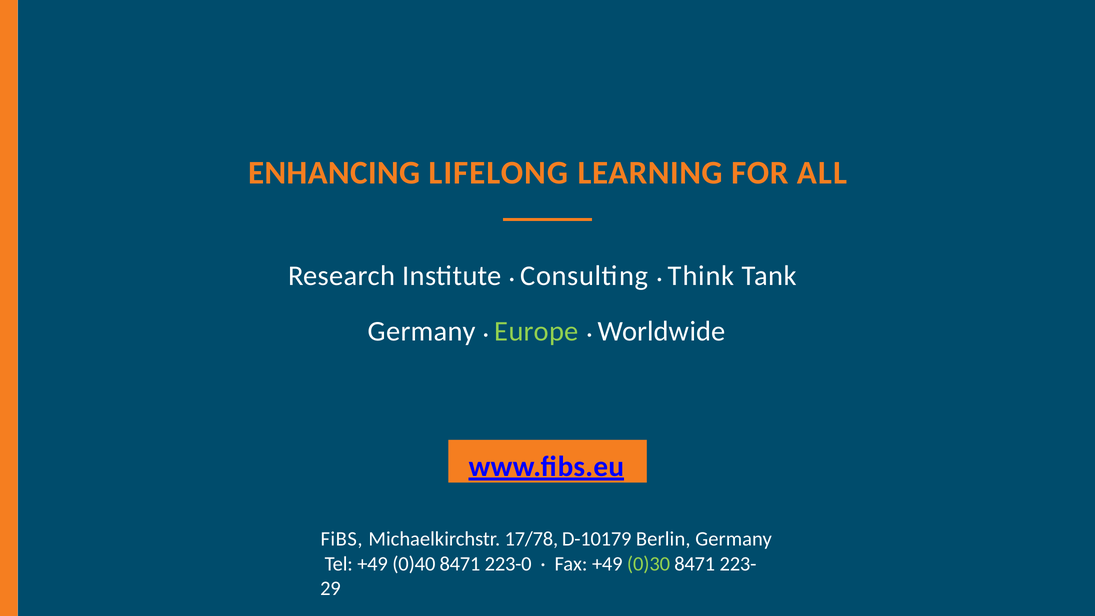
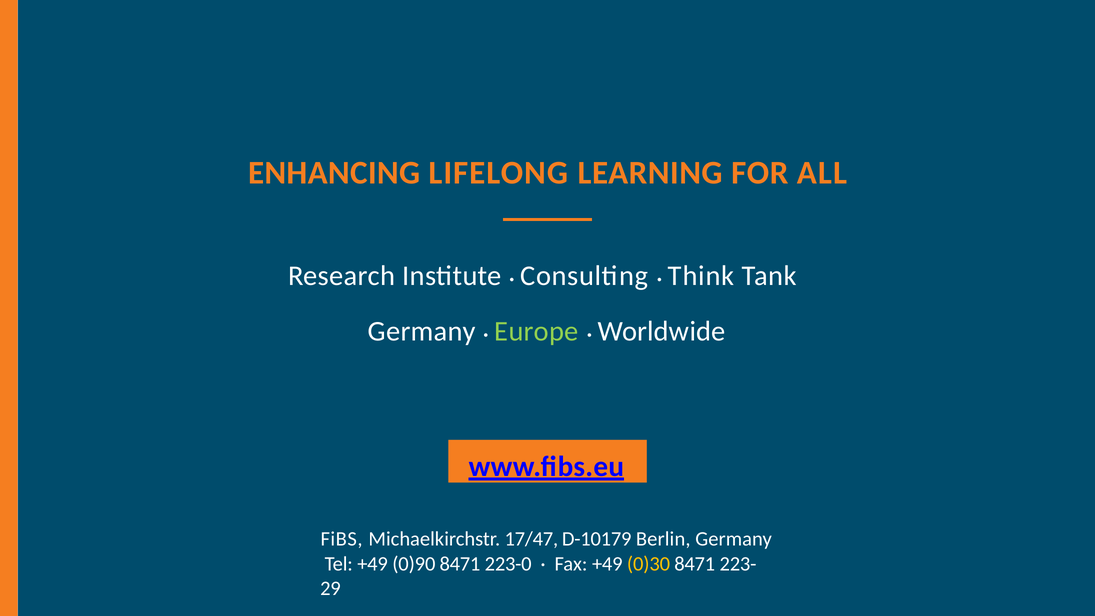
17/78: 17/78 -> 17/47 (531, 539)
0)40: 0)40 -> 0)90 (414, 564)
0)30 colour: light green -> yellow (649, 564)
